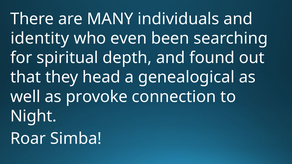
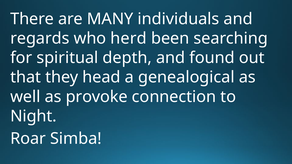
identity: identity -> regards (40, 38)
even: even -> herd (129, 38)
